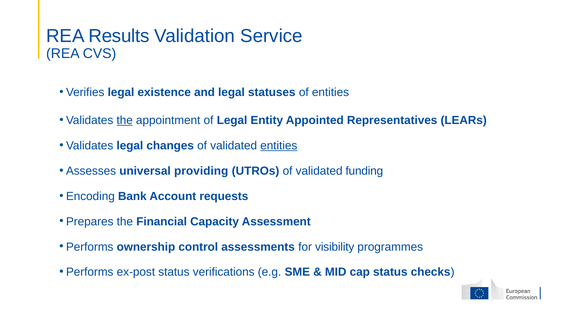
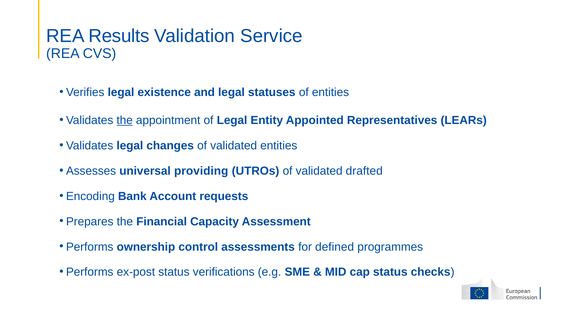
entities underline: present -> none (279, 145)
funding: funding -> drafted (364, 171)
visibility: visibility -> defined (335, 246)
